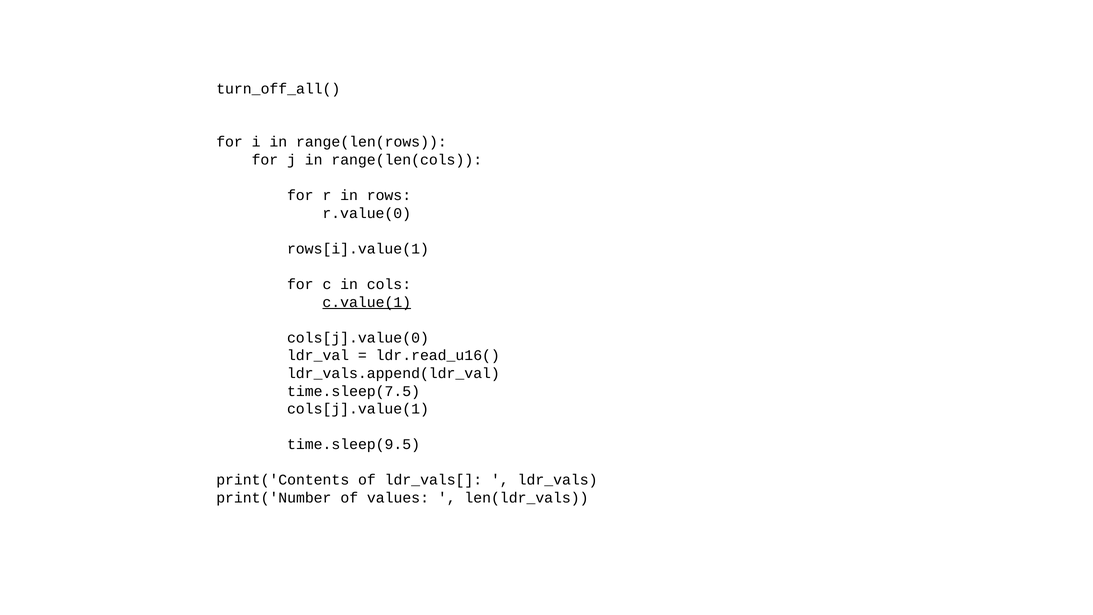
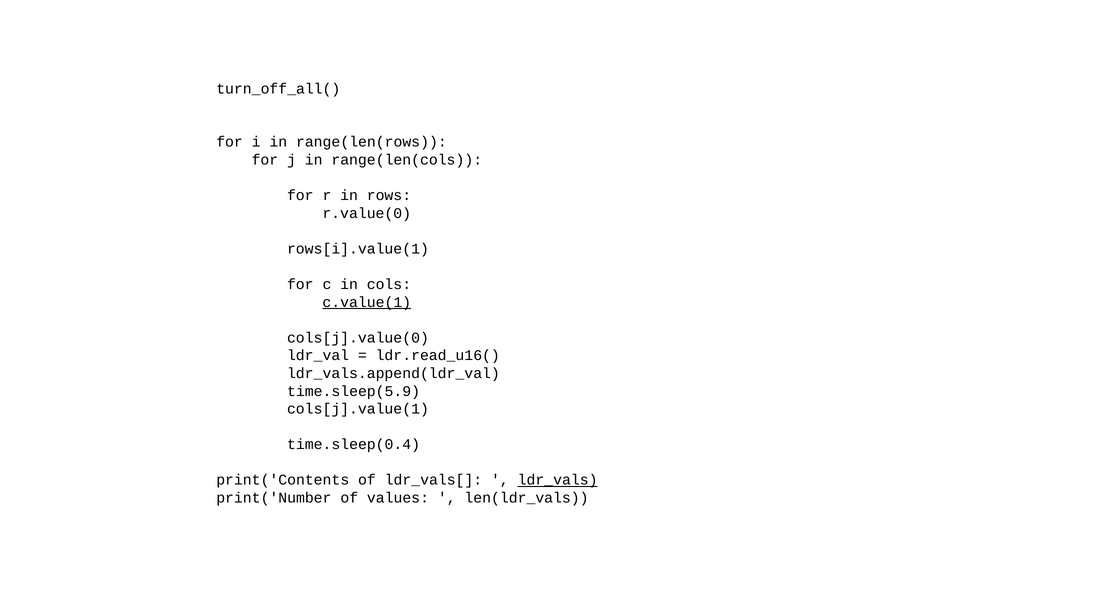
time.sleep(7.5: time.sleep(7.5 -> time.sleep(5.9 (354, 391)
time.sleep(9.5: time.sleep(9.5 -> time.sleep(0.4 (354, 444)
ldr_vals underline: none -> present (558, 480)
